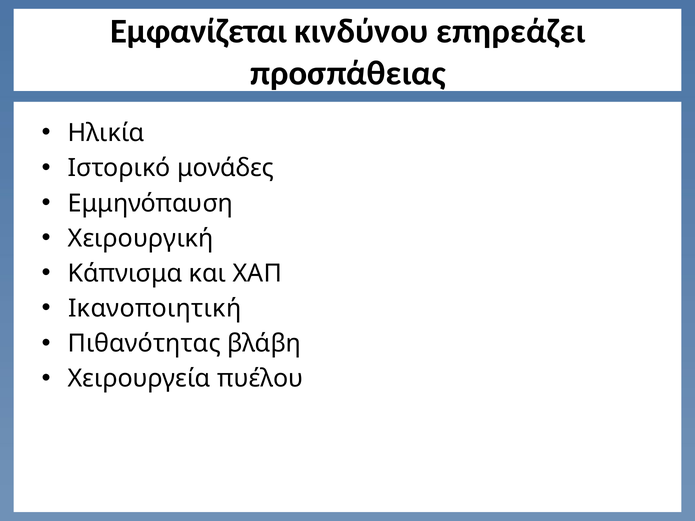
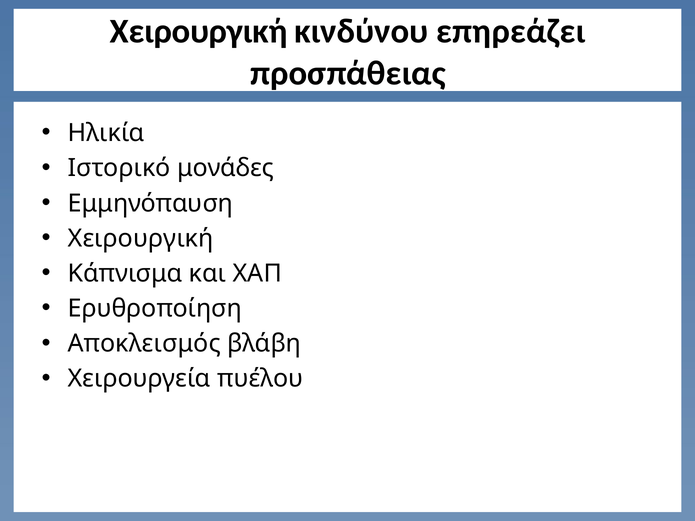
Εμφανίζεται: Εμφανίζεται -> Χειρουργική (199, 31)
Ικανοποιητική: Ικανοποιητική -> Ερυθροποίηση (155, 309)
Πιθανότητας: Πιθανότητας -> Αποκλεισμός (144, 344)
